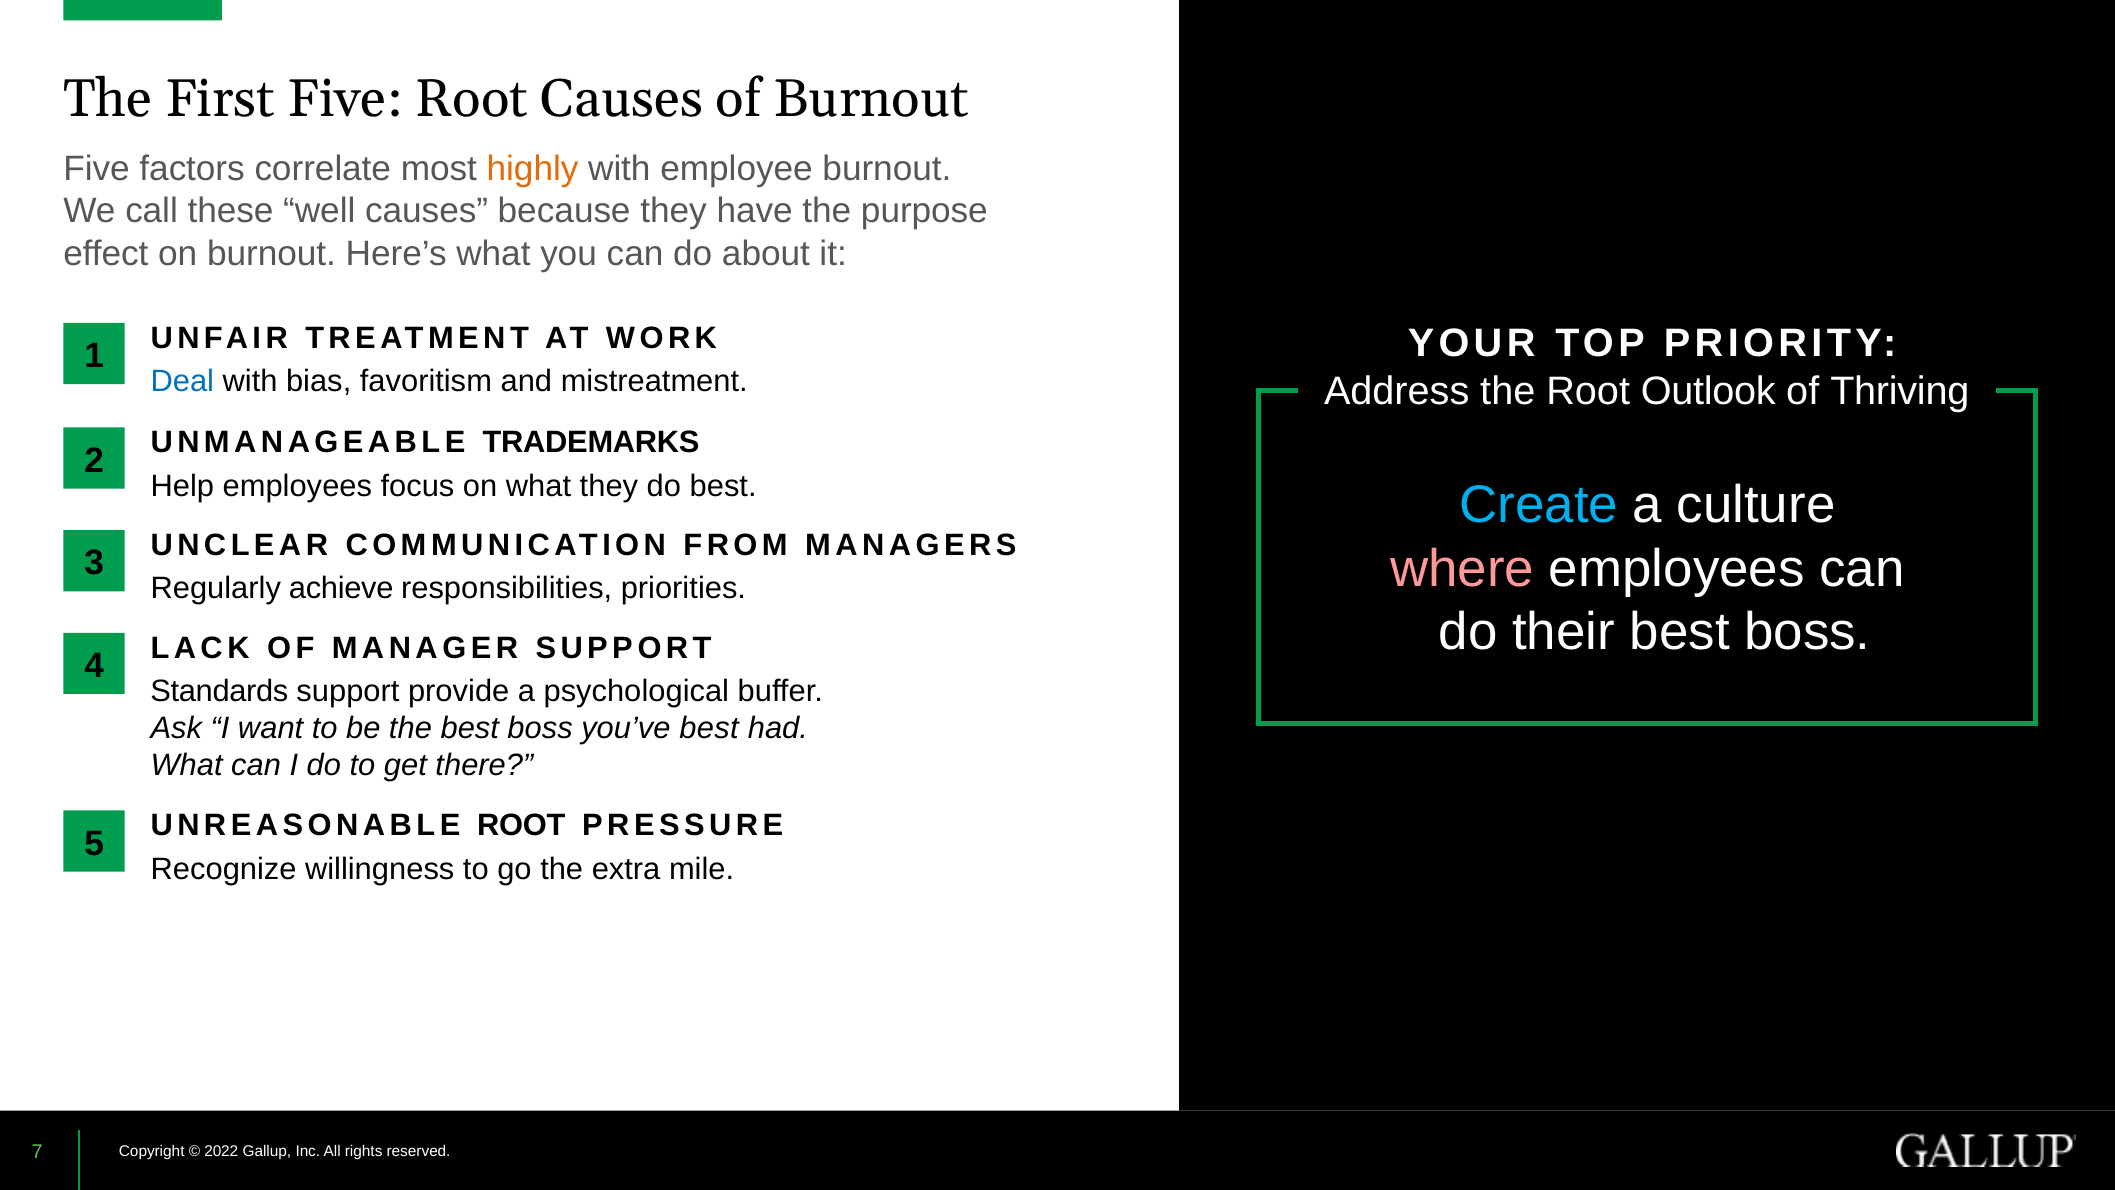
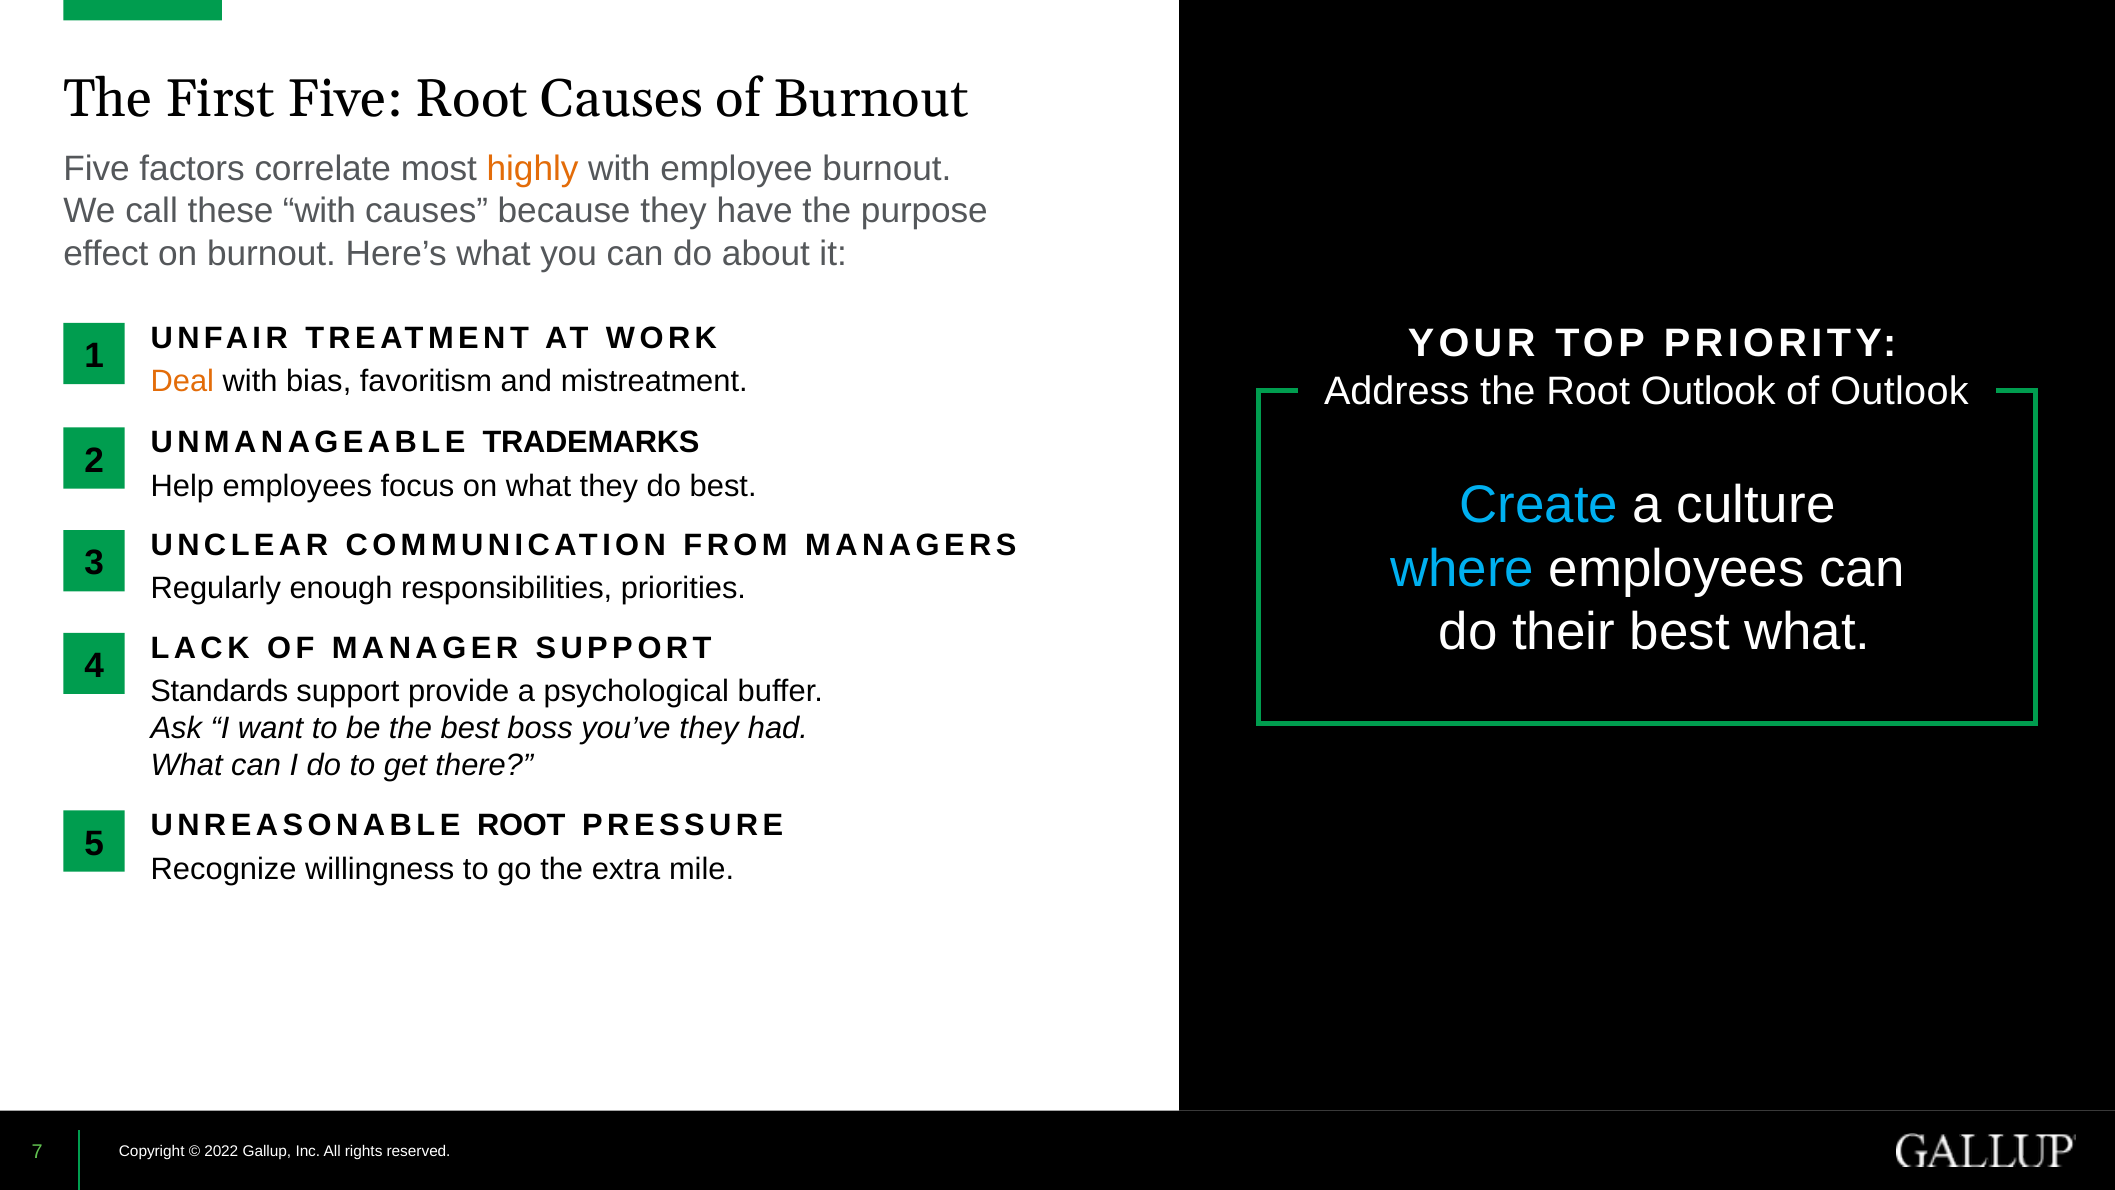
these well: well -> with (319, 211)
Deal colour: blue -> orange (182, 382)
of Thriving: Thriving -> Outlook (1900, 391)
where colour: pink -> light blue (1462, 568)
achieve: achieve -> enough (341, 589)
their best boss: boss -> what (1808, 632)
you’ve best: best -> they (709, 728)
